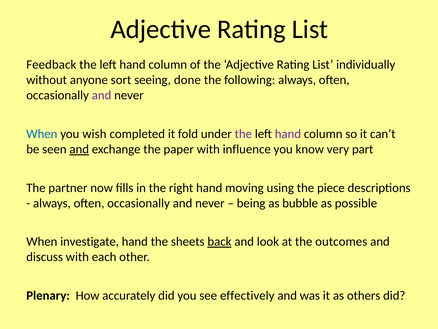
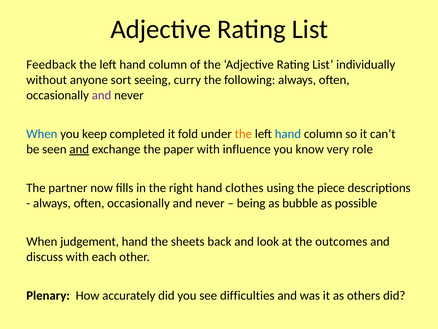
done: done -> curry (187, 80)
wish: wish -> keep (95, 134)
the colour: purple -> orange (243, 134)
hand colour: purple -> blue (288, 134)
part: part -> role (363, 149)
moving: moving -> clothes (244, 188)
investigate: investigate -> judgement (90, 241)
back underline: present -> none (219, 241)
effectively: effectively -> difficulties (247, 295)
